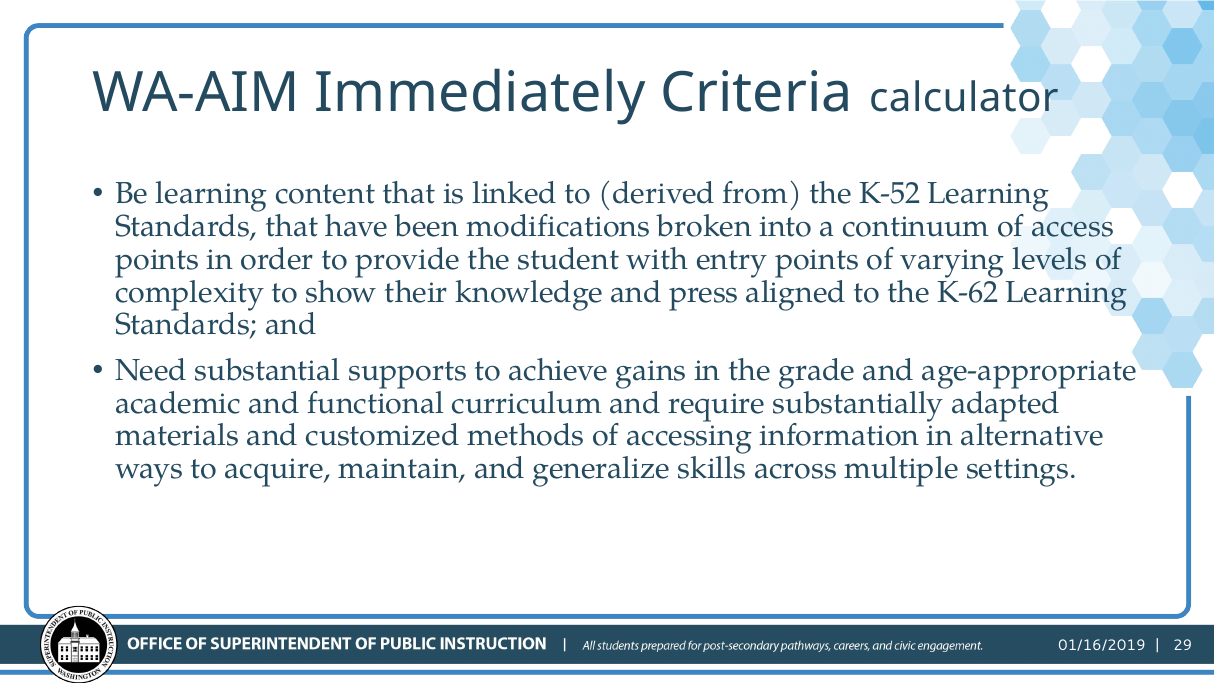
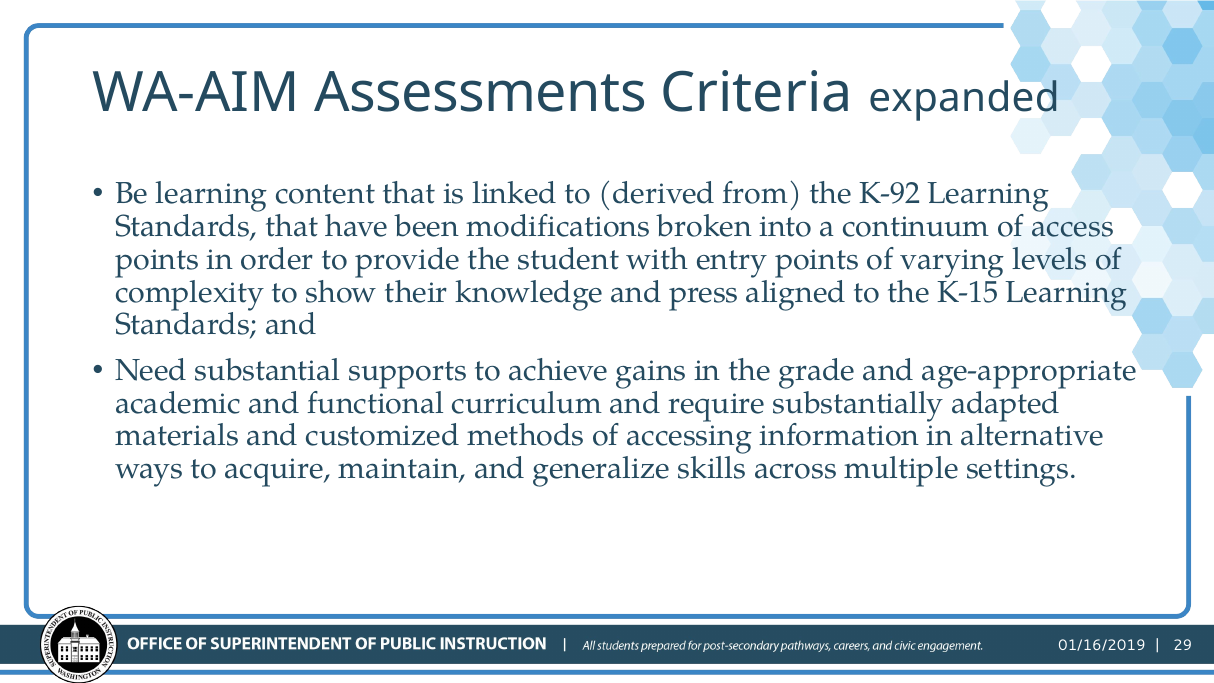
Immediately: Immediately -> Assessments (481, 94)
calculator: calculator -> expanded (964, 99)
K-52: K-52 -> K-92 (890, 194)
K-62: K-62 -> K-15 (968, 292)
